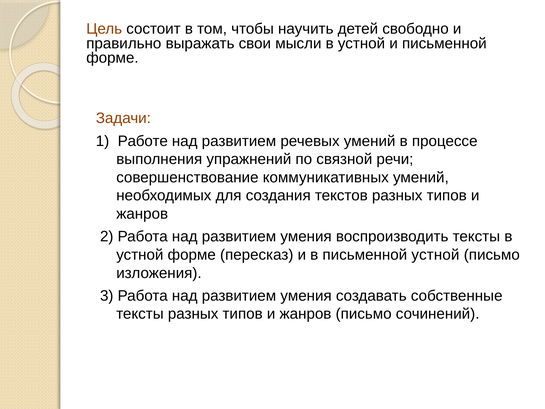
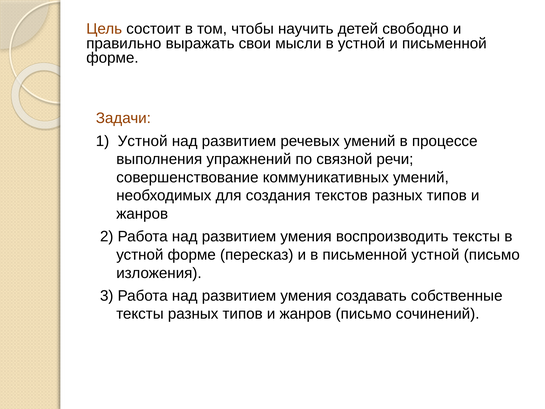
1 Работе: Работе -> Устной (143, 141)
